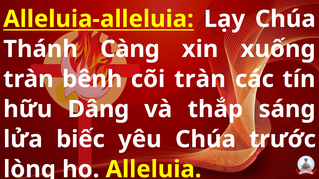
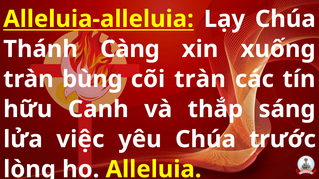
bênh: bênh -> bùng (92, 79)
Dâng: Dâng -> Canh (98, 109)
biếc: biếc -> việc (80, 140)
